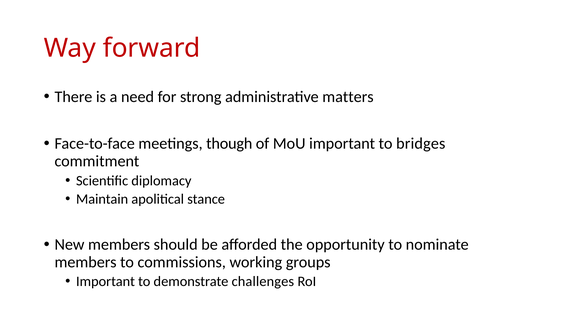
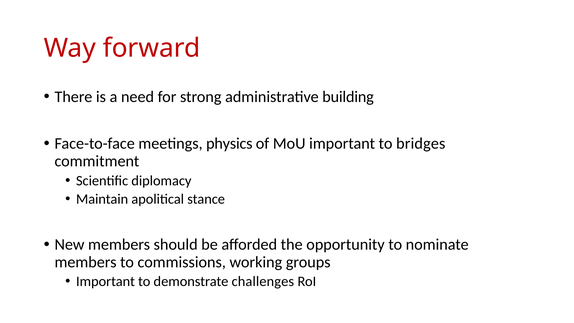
matters: matters -> building (348, 97)
though: though -> physics (229, 144)
